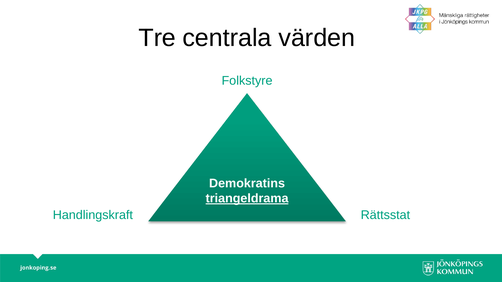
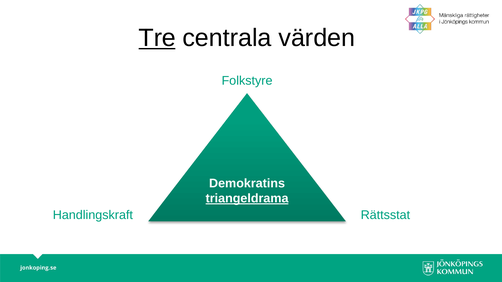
Tre underline: none -> present (157, 38)
